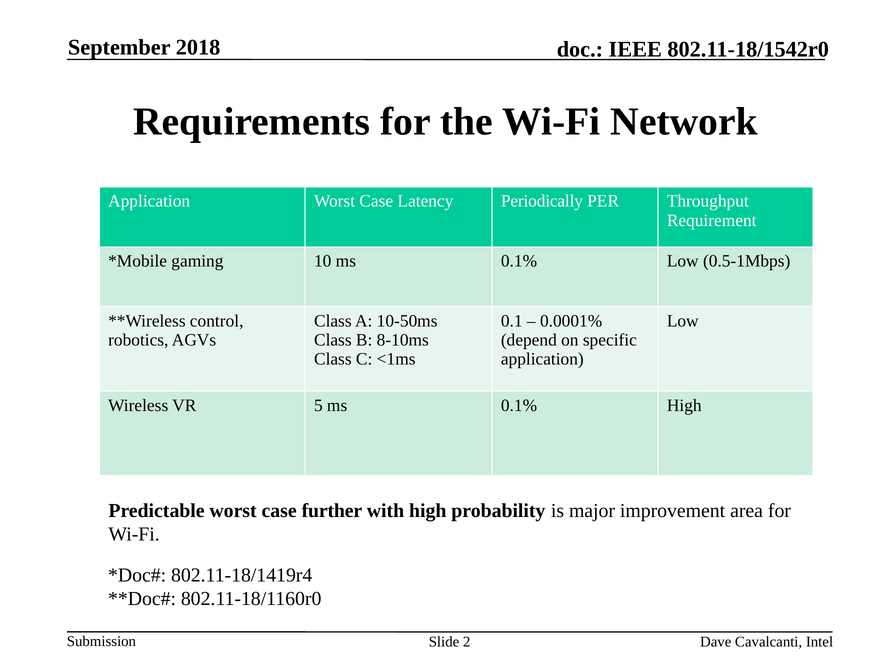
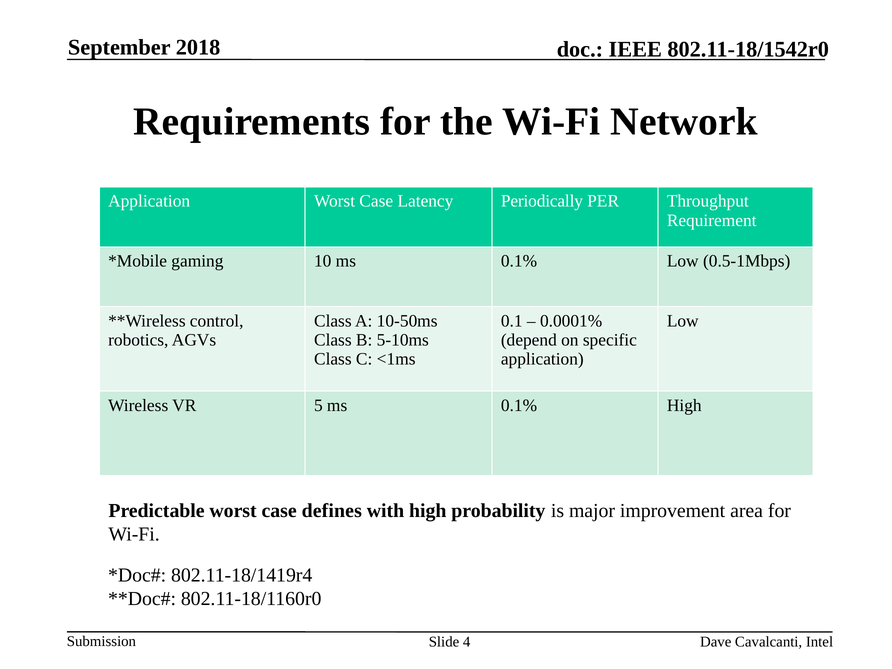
8-10ms: 8-10ms -> 5-10ms (403, 340)
further: further -> defines (332, 511)
2: 2 -> 4 (467, 642)
